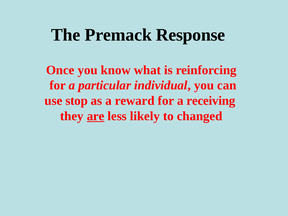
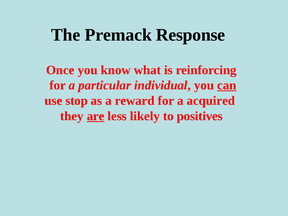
can underline: none -> present (227, 85)
receiving: receiving -> acquired (211, 101)
changed: changed -> positives (200, 116)
